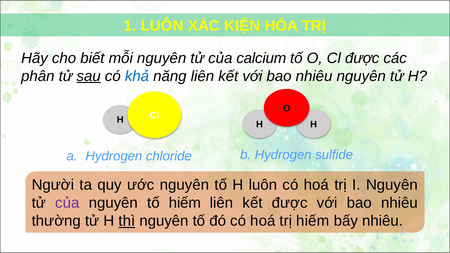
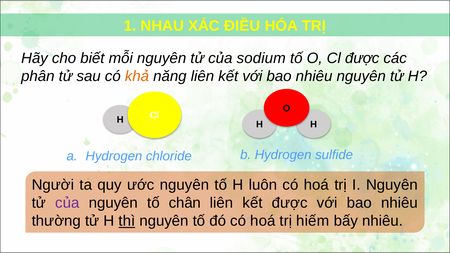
1 LUÔN: LUÔN -> NHAU (162, 26)
KIỆN: KIỆN -> ĐIỀU (242, 26)
calcium: calcium -> sodium (261, 58)
sau underline: present -> none (89, 76)
khả colour: blue -> orange (137, 76)
tố hiếm: hiếm -> chân (185, 203)
